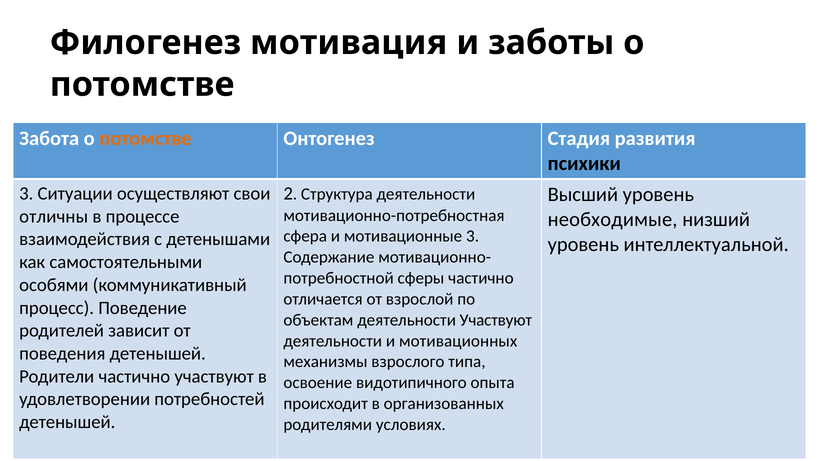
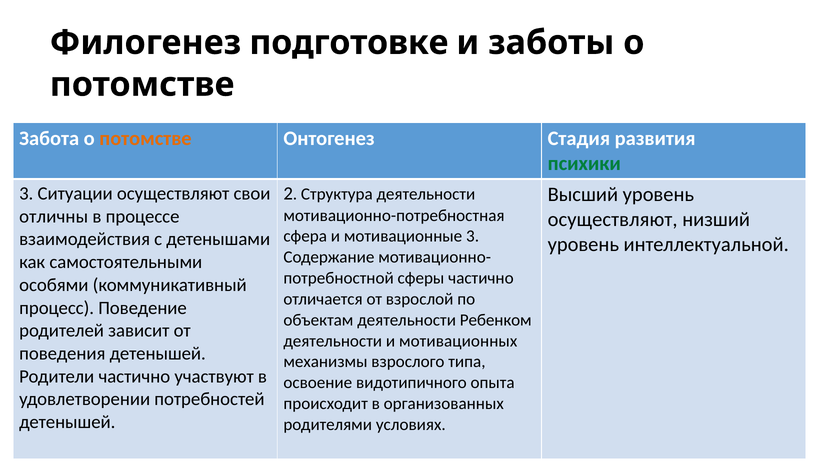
мотивация: мотивация -> подготовке (349, 43)
психики colour: black -> green (584, 163)
необходимые: необходимые -> осуществляют (613, 219)
деятельности Участвуют: Участвуют -> Ребенком (496, 320)
